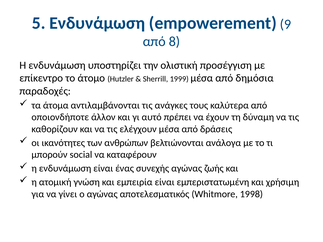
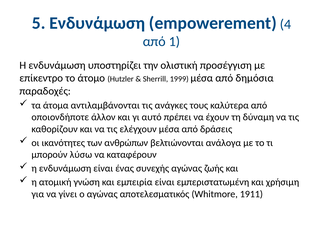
9: 9 -> 4 (285, 24)
8: 8 -> 1 (174, 42)
social: social -> λύσω (81, 155)
1998: 1998 -> 1911 (251, 194)
